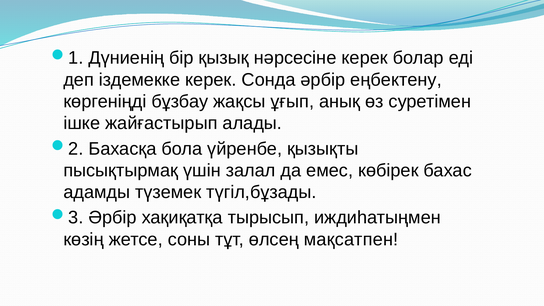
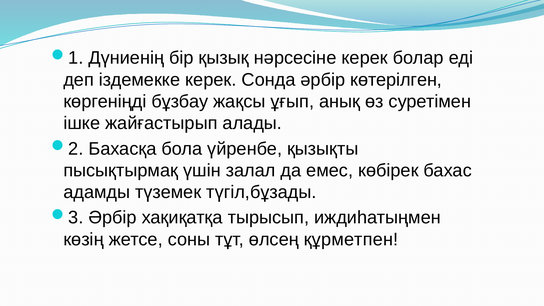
еңбектену: еңбектену -> көтерілген (396, 80)
мақсатпен: мақсатпен -> құрметпен (351, 239)
